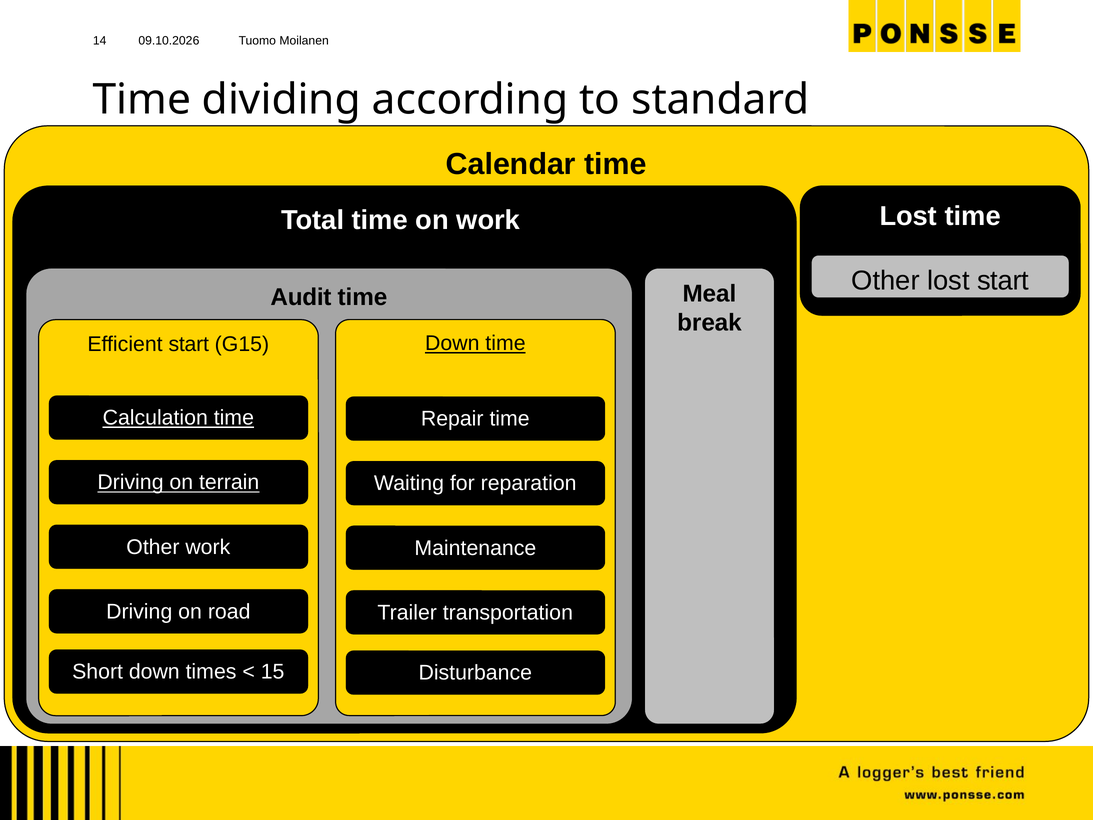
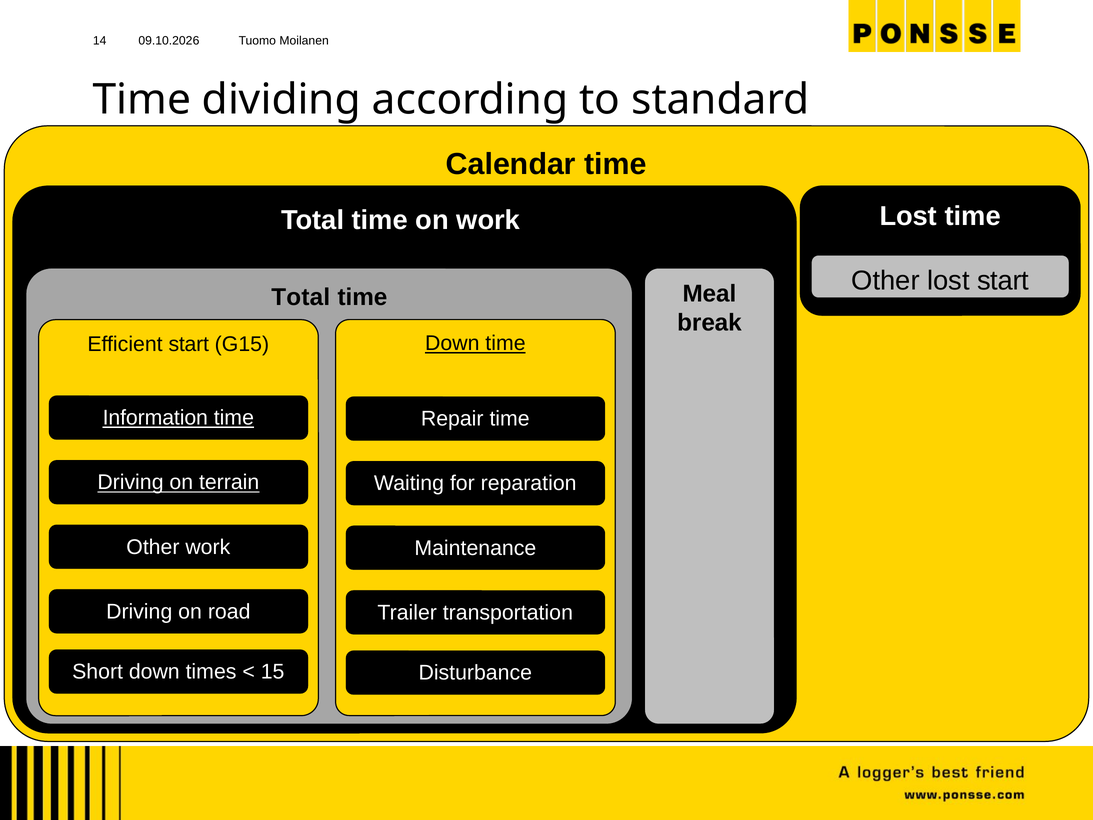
Audit: Audit -> Total (301, 297)
Calculation: Calculation -> Information (155, 418)
